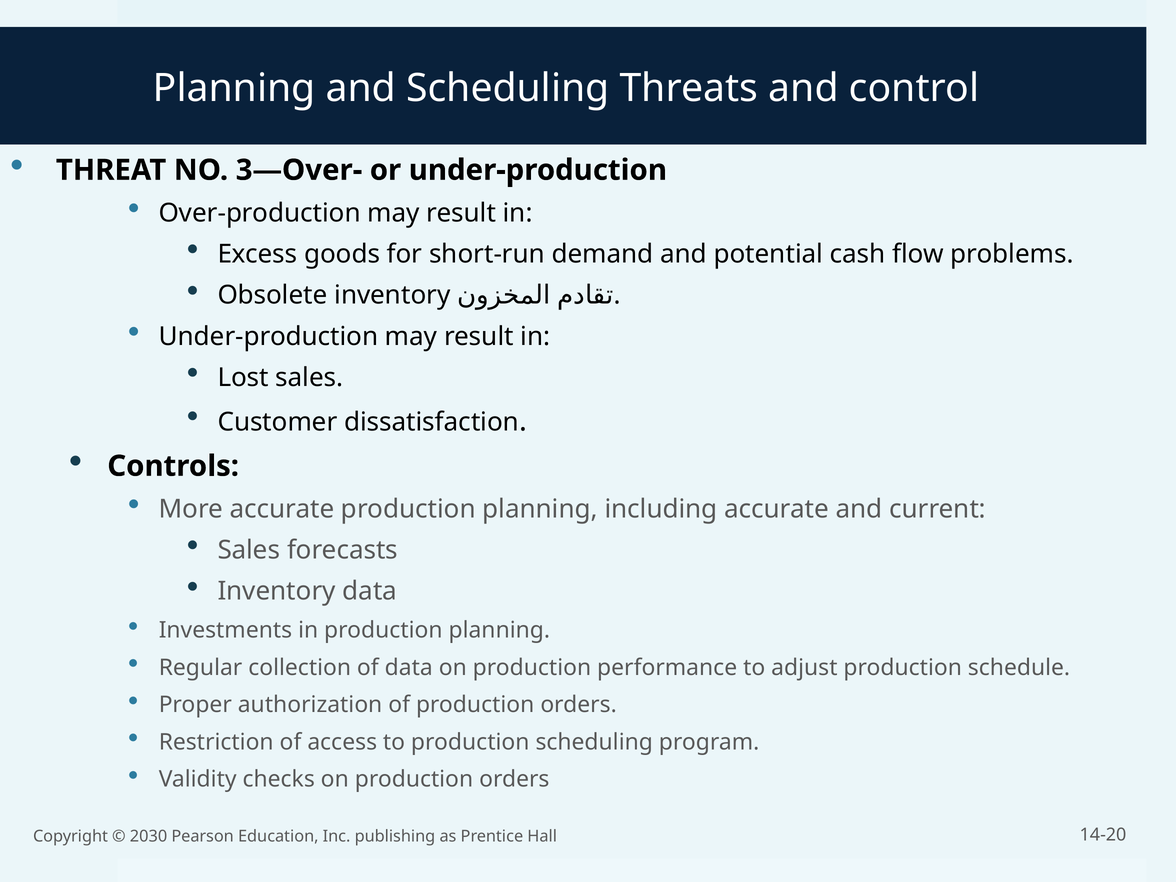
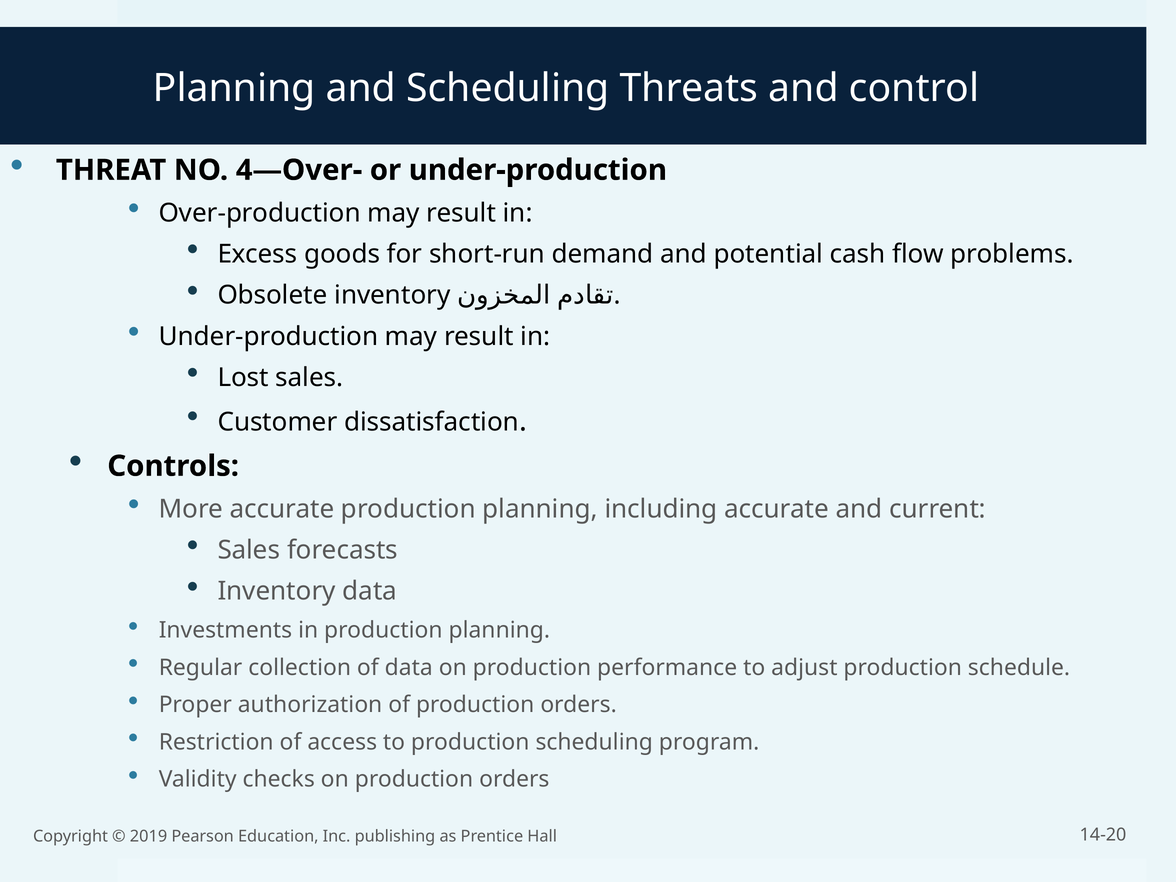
3—Over-: 3—Over- -> 4—Over- (299, 170)
2030: 2030 -> 2019 (149, 836)
